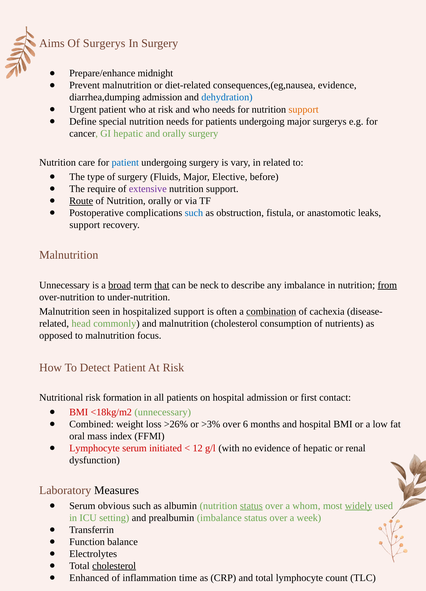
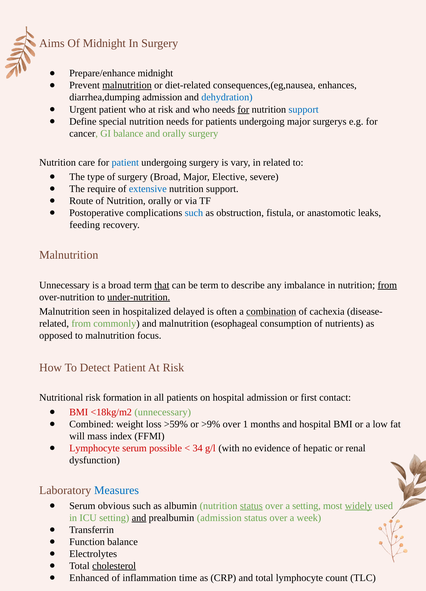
Of Surgerys: Surgerys -> Midnight (104, 43)
malnutrition underline: none -> present (127, 85)
consequences,(eg,nausea evidence: evidence -> enhances (337, 85)
for underline: none -> present (243, 109)
support colour: orange -> blue (304, 109)
GI hepatic: hepatic -> balance (128, 134)
surgery Fluids: Fluids -> Broad (165, 177)
before: before -> severe (264, 177)
extensive colour: purple -> blue (148, 189)
Route underline: present -> none (81, 201)
support: support -> feeding (85, 225)
broad underline: present -> none (120, 285)
be neck: neck -> term (209, 285)
under-nutrition underline: none -> present (139, 297)
hospitalized support: support -> delayed (189, 312)
related head: head -> from (81, 324)
malnutrition cholesterol: cholesterol -> esophageal (234, 324)
>26%: >26% -> >59% (176, 425)
>3%: >3% -> >9% (211, 425)
6: 6 -> 1 (245, 425)
oral: oral -> will (77, 437)
initiated: initiated -> possible (166, 449)
12: 12 -> 34 (198, 449)
Measures colour: black -> blue (117, 491)
a whom: whom -> setting (307, 506)
and underline: none -> present (139, 518)
prealbumin imbalance: imbalance -> admission (219, 518)
